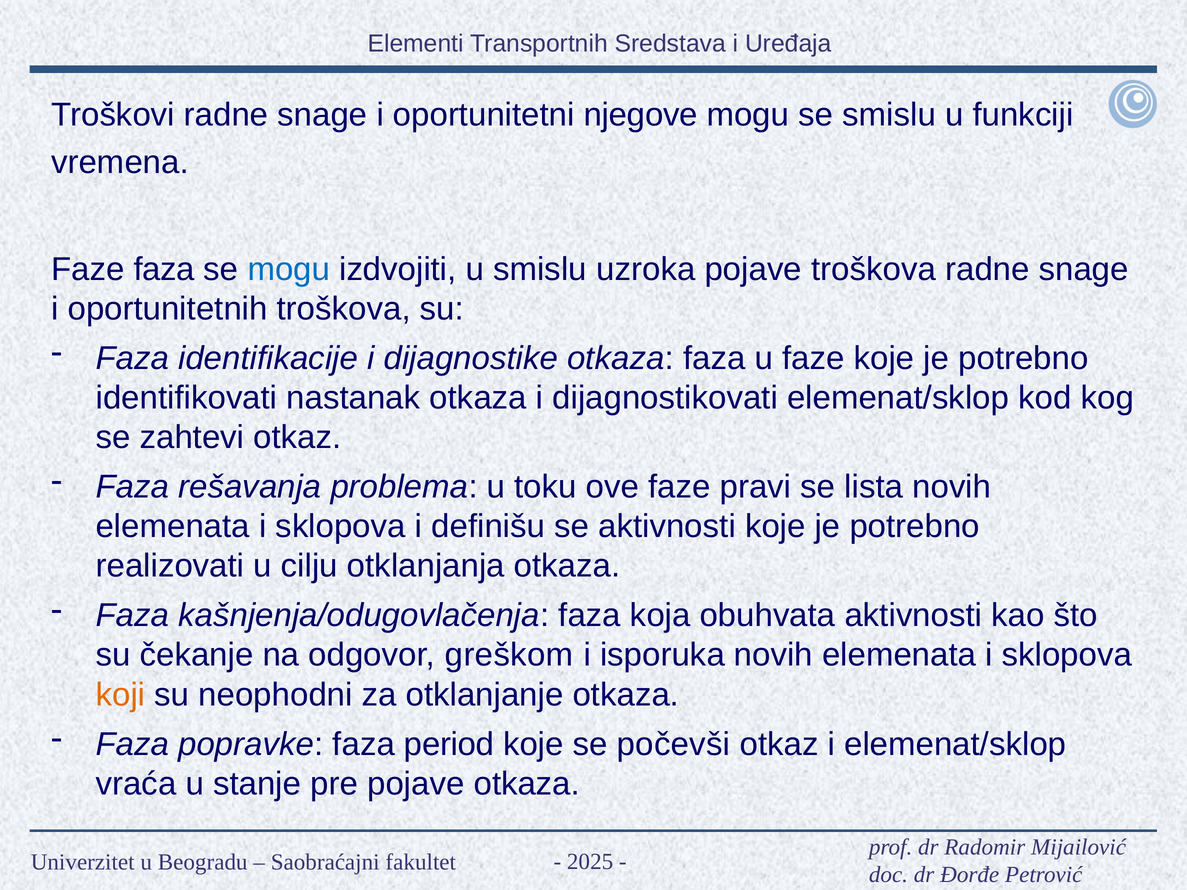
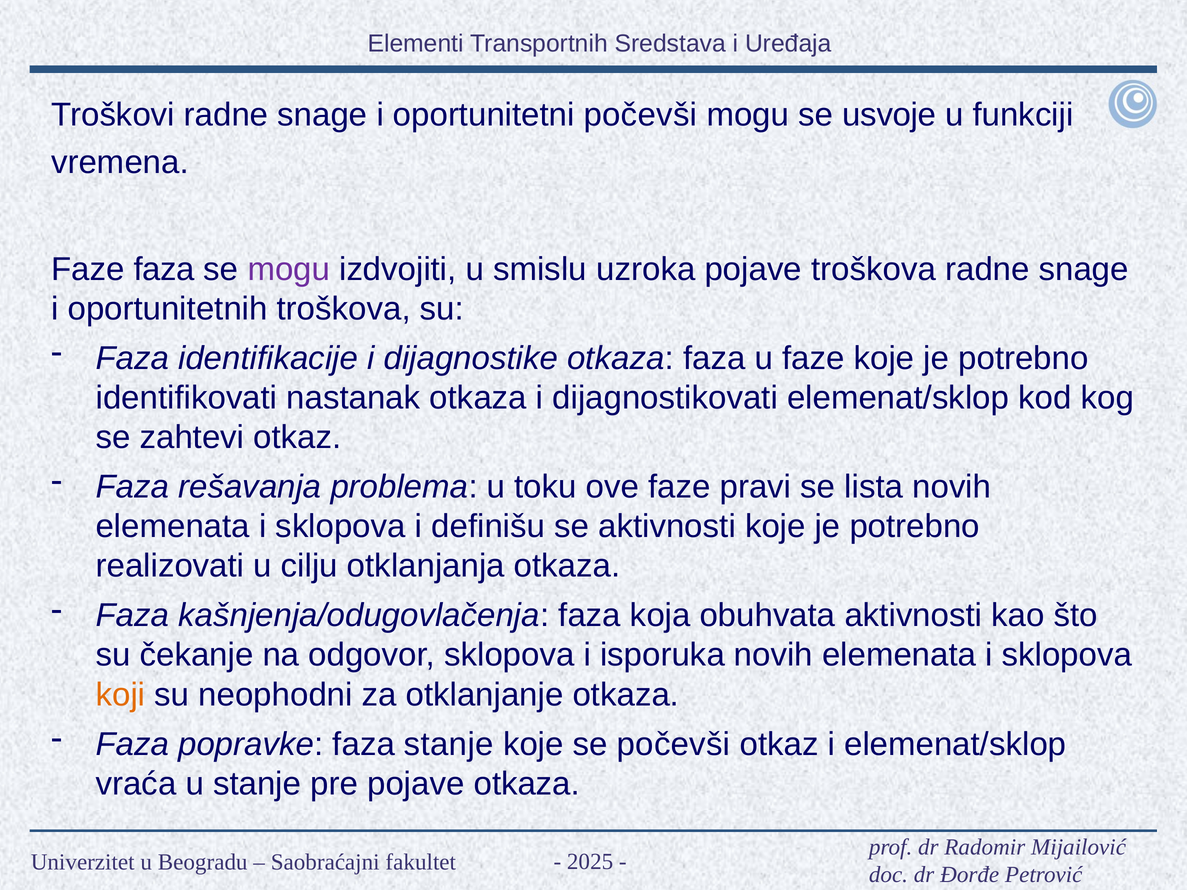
oportunitetni njegove: njegove -> počevši (640, 115)
se smislu: smislu -> usvoje (889, 115)
mogu colour: blue -> purple (289, 269)
odgovor greškom: greškom -> sklopova (509, 655)
faza period: period -> stanje (449, 744)
